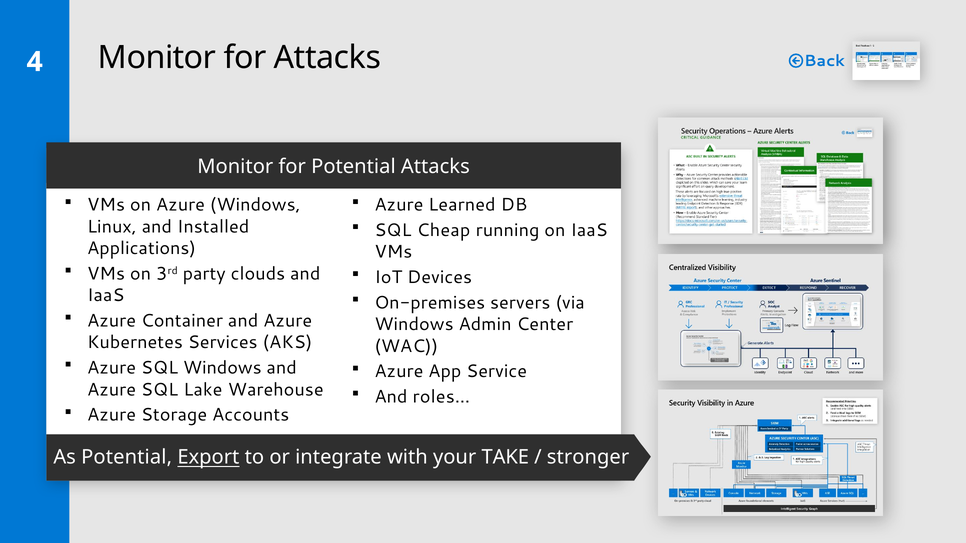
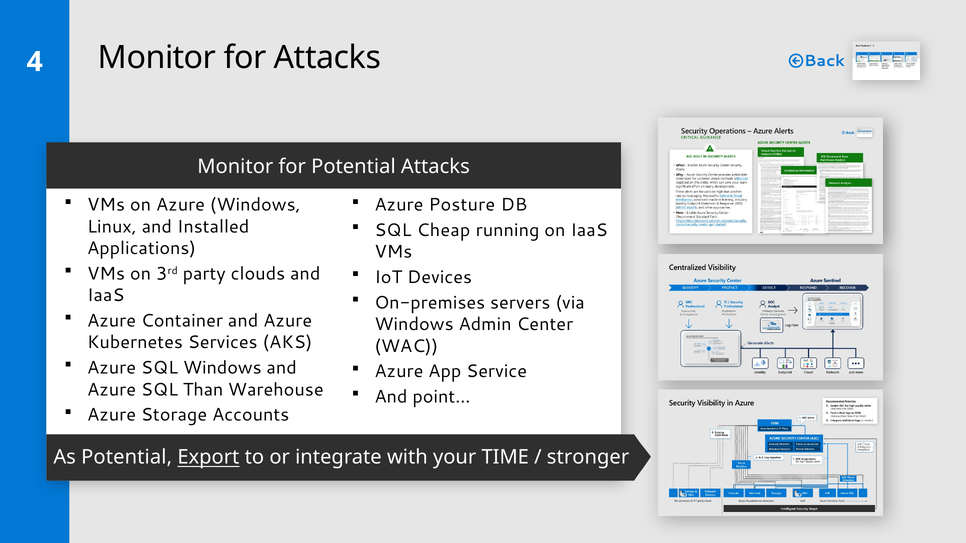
Learned: Learned -> Posture (462, 205)
Lake: Lake -> Than (203, 390)
roles…: roles… -> point… (441, 397)
TAKE: TAKE -> TIME (505, 458)
